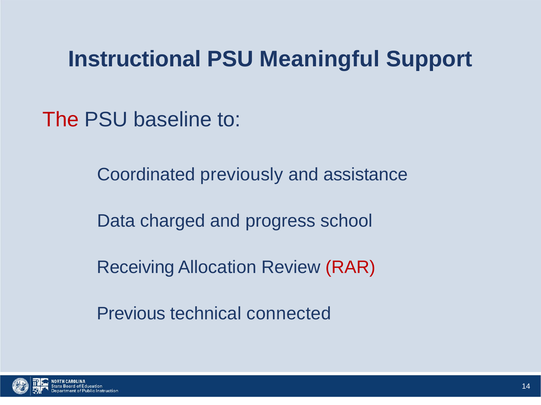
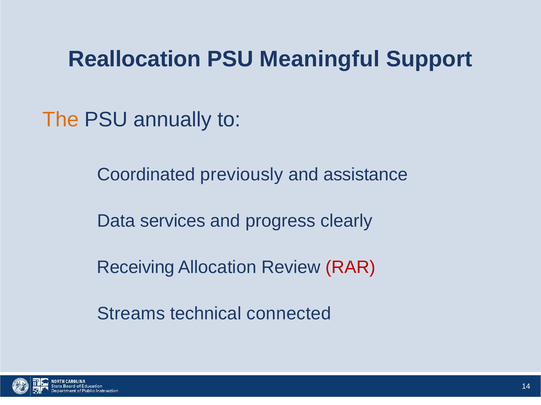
Instructional: Instructional -> Reallocation (135, 59)
The colour: red -> orange (61, 120)
baseline: baseline -> annually (173, 120)
charged: charged -> services (173, 221)
school: school -> clearly (347, 221)
Previous: Previous -> Streams (131, 314)
